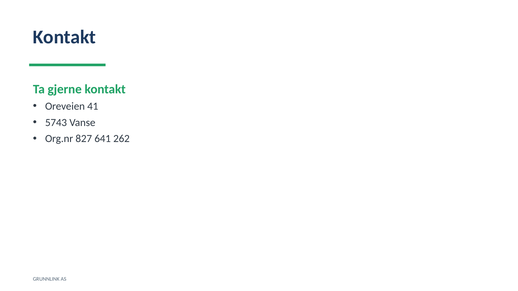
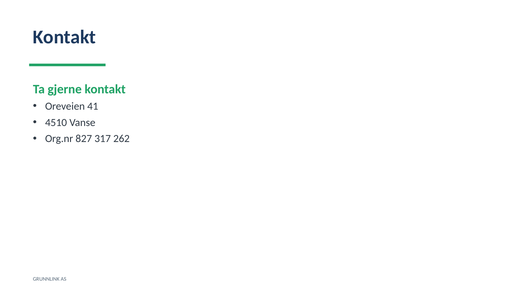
5743: 5743 -> 4510 (56, 123)
641: 641 -> 317 (103, 139)
